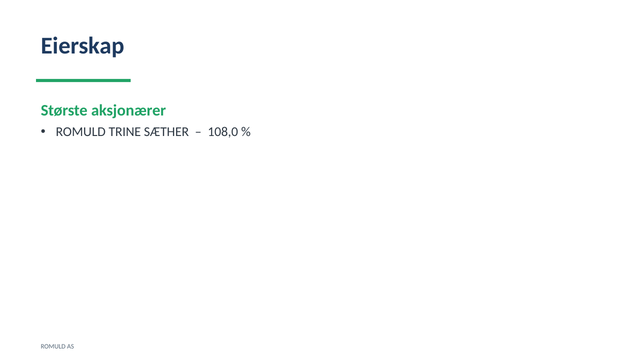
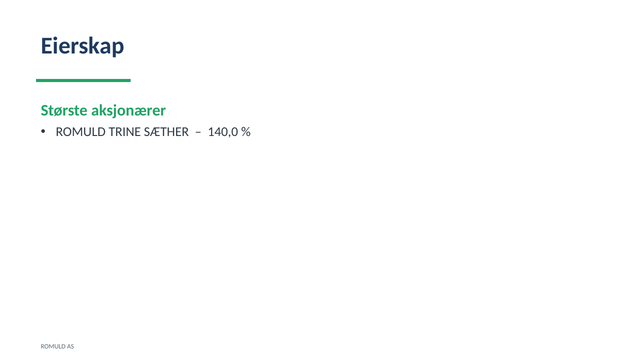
108,0: 108,0 -> 140,0 (223, 132)
